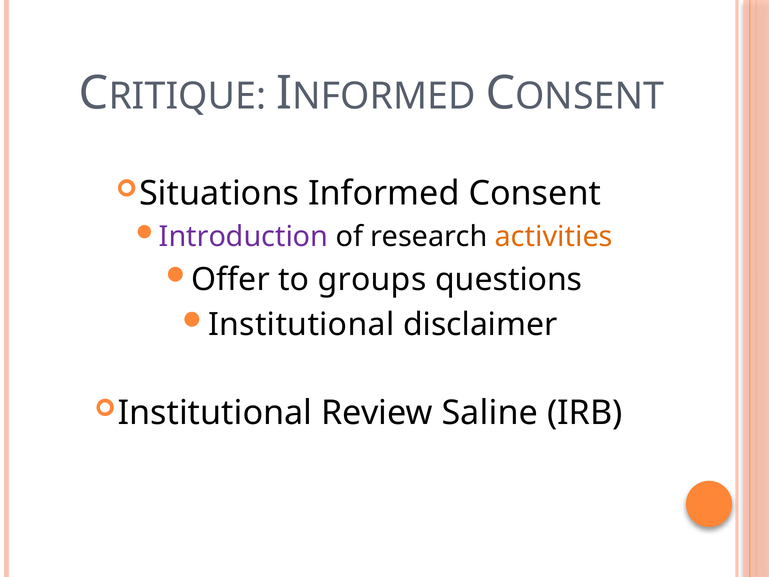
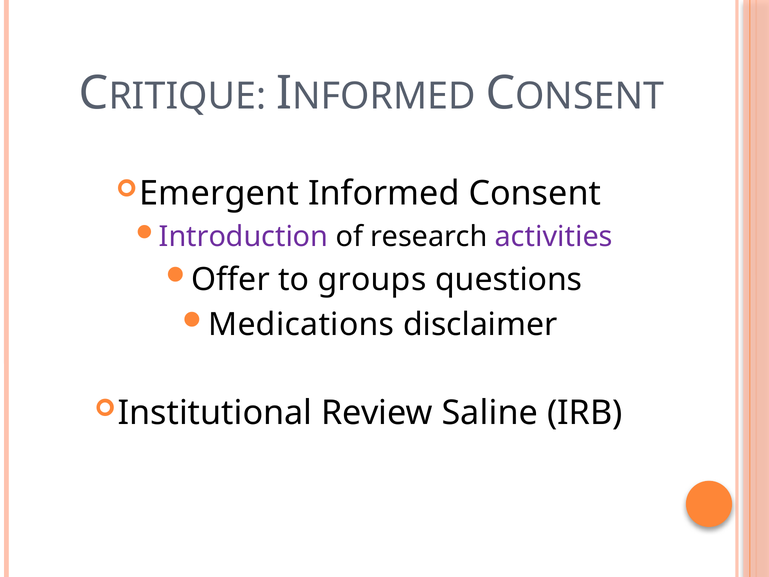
Situations: Situations -> Emergent (219, 193)
activities colour: orange -> purple (554, 237)
Institutional: Institutional -> Medications (301, 325)
